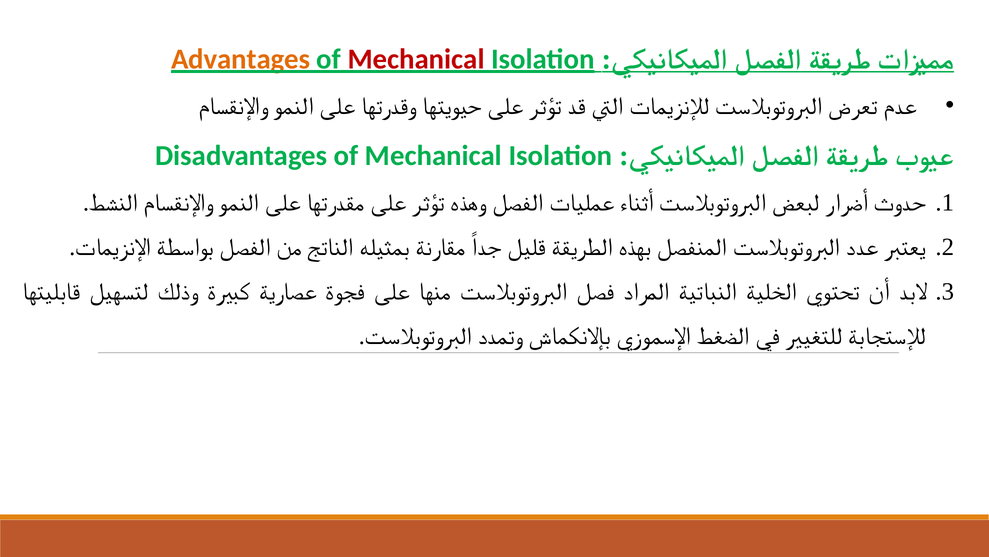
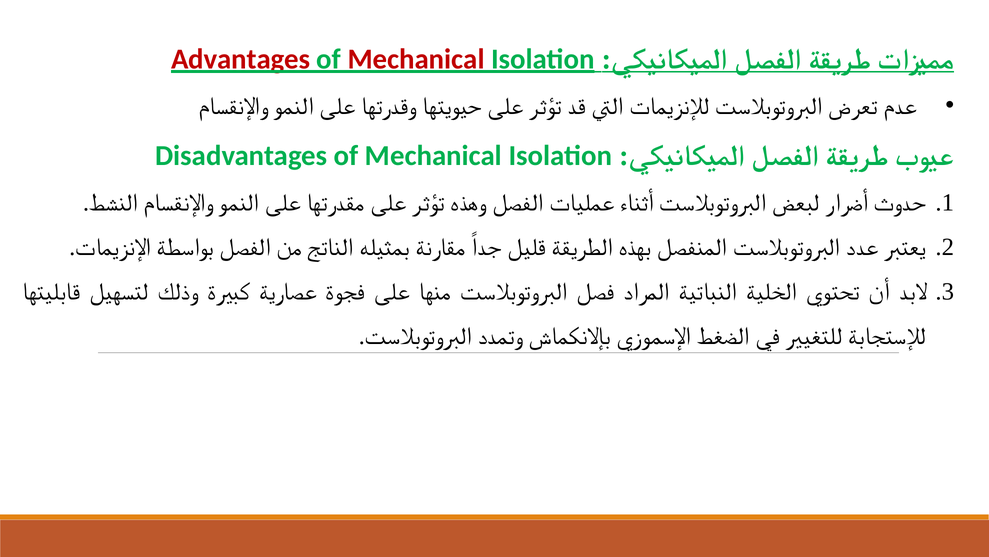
Advantages colour: orange -> red (241, 59)
